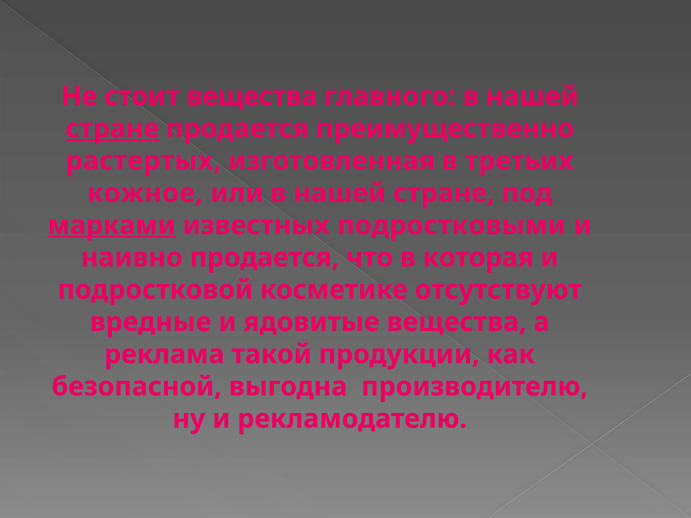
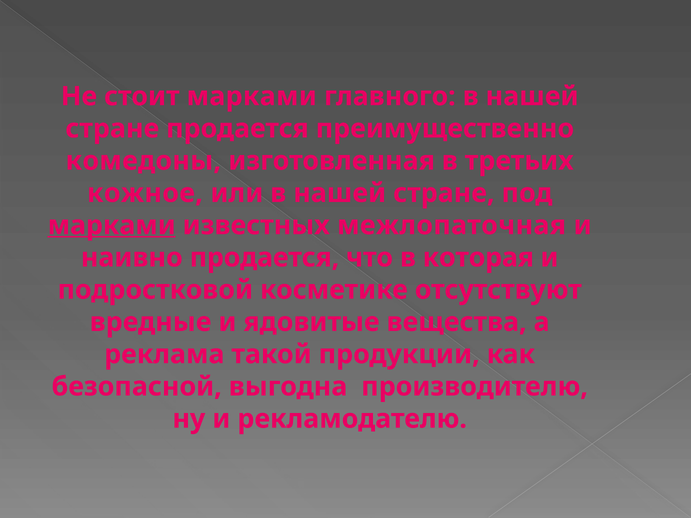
стоит вещества: вещества -> марками (252, 96)
стране underline: present -> none (112, 129)
растертых: растертых -> комедоны (143, 161)
подростковыми: подростковыми -> межлопаточная (452, 225)
